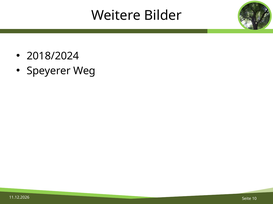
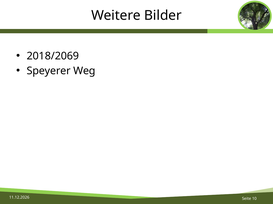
2018/2024: 2018/2024 -> 2018/2069 (53, 56)
